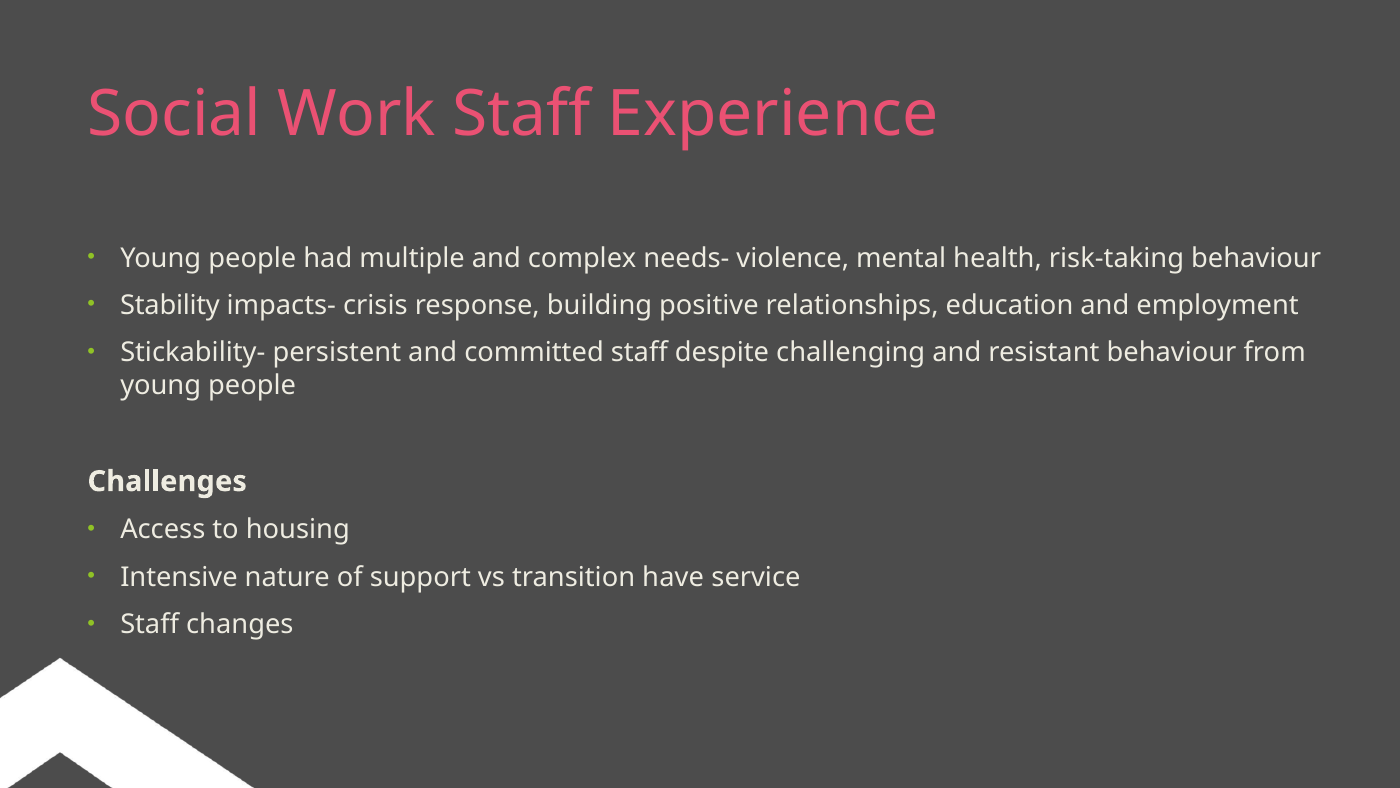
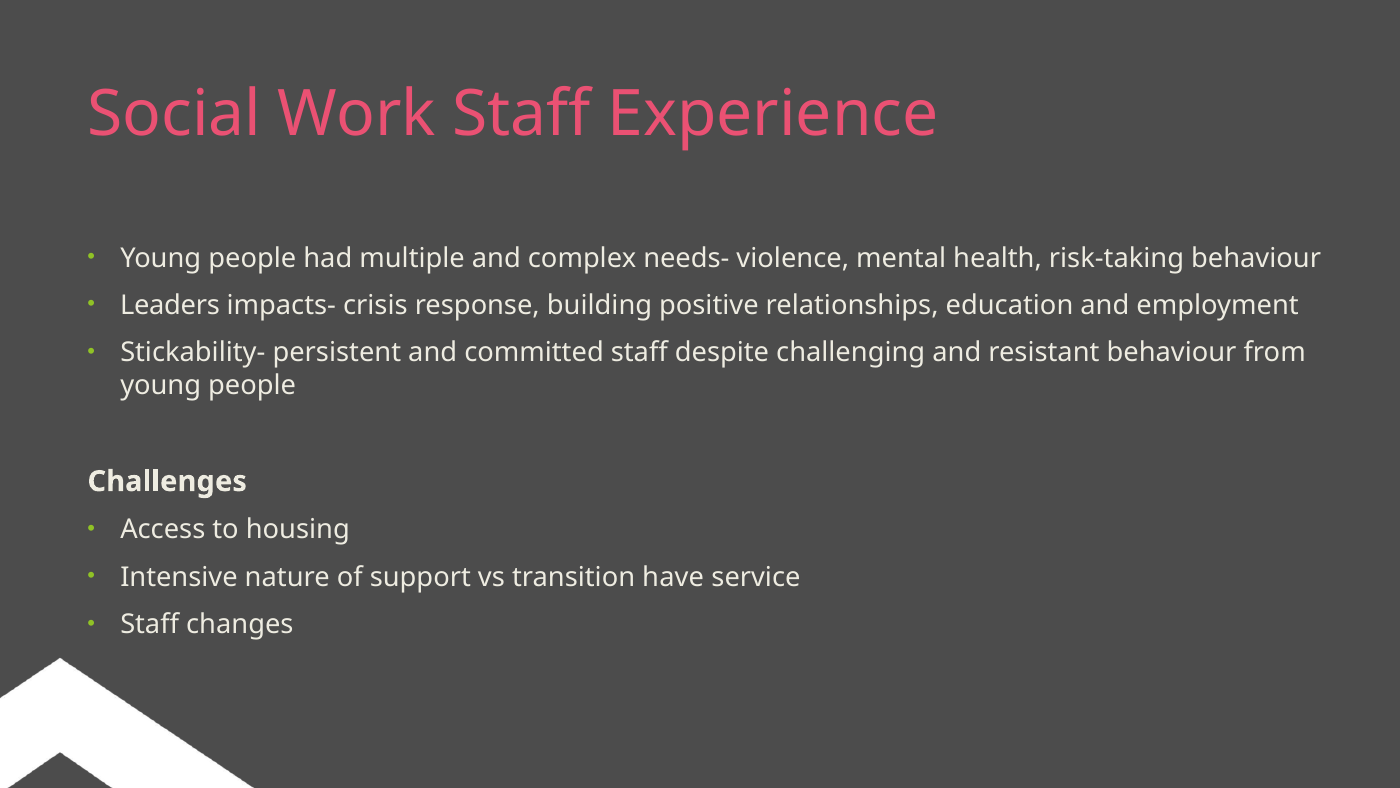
Stability: Stability -> Leaders (170, 305)
